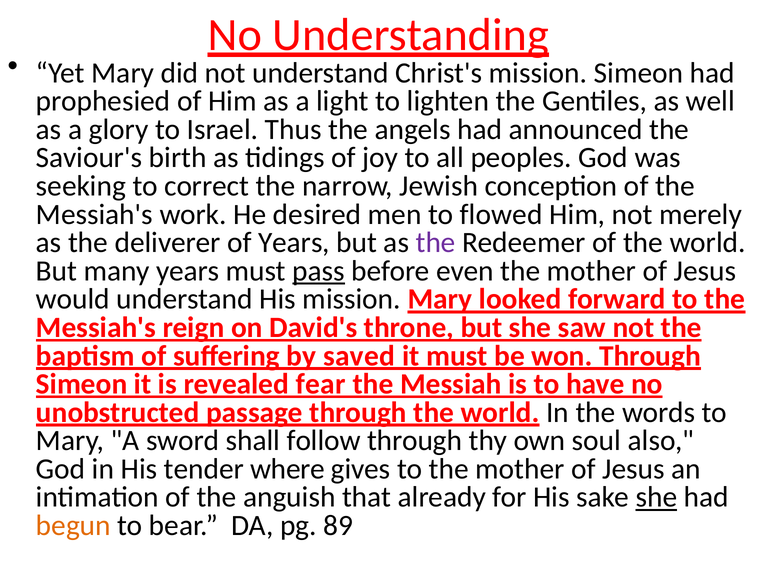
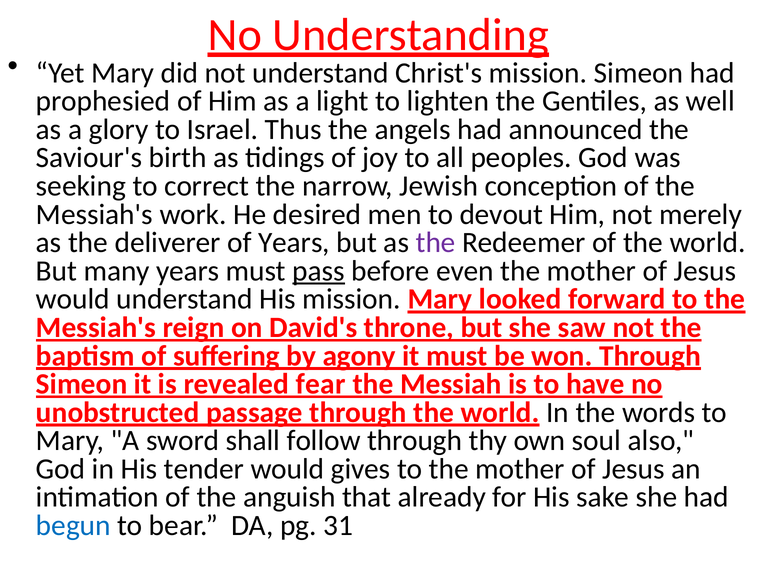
flowed: flowed -> devout (501, 214)
saved: saved -> agony (359, 356)
tender where: where -> would (287, 469)
she underline: present -> none (656, 497)
begun colour: orange -> blue (73, 525)
89: 89 -> 31 (338, 525)
